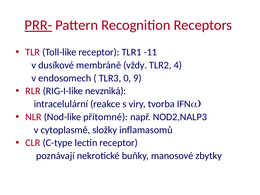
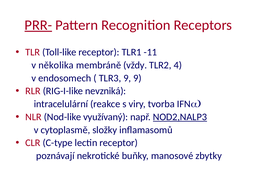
dusíkové: dusíkové -> několika (56, 65)
TLR3 0: 0 -> 9 (127, 78)
přítomné: přítomné -> využívaný (106, 117)
NOD2,NALP3 underline: none -> present (180, 117)
